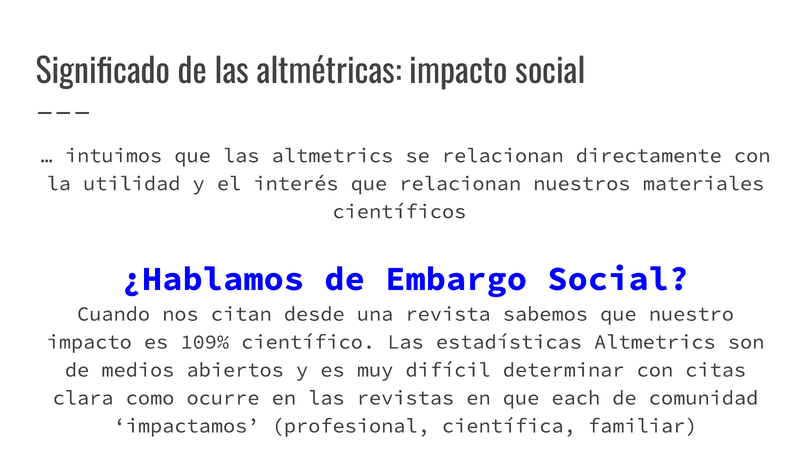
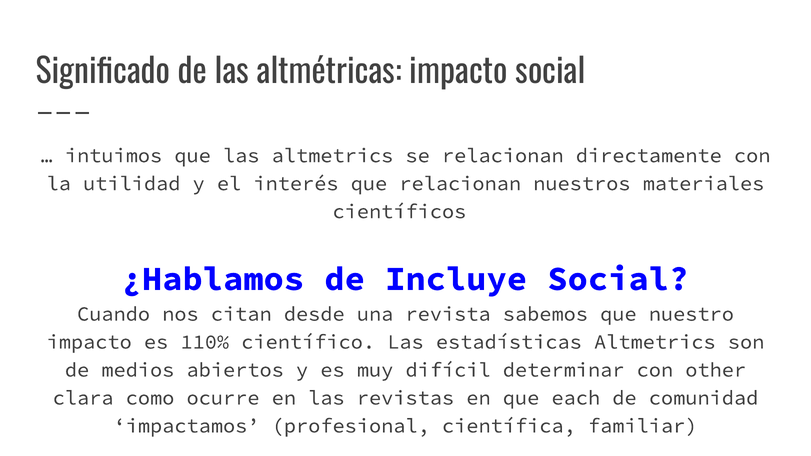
Embargo: Embargo -> Incluye (456, 279)
109%: 109% -> 110% (205, 342)
citas: citas -> other (716, 370)
